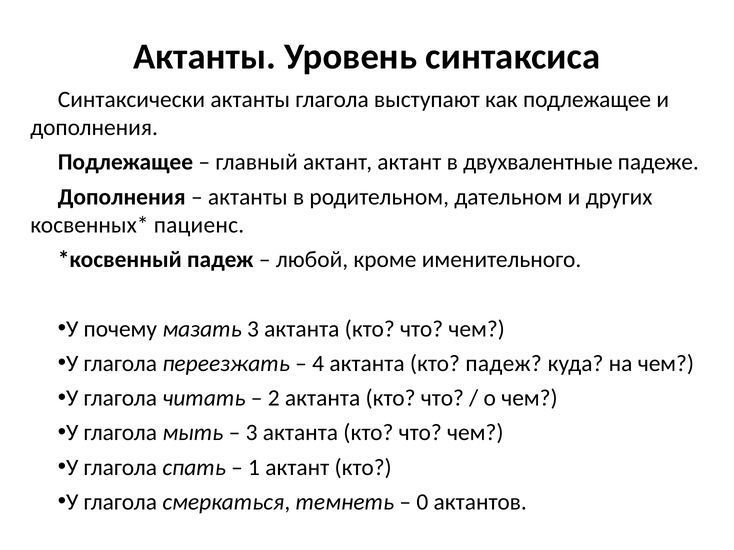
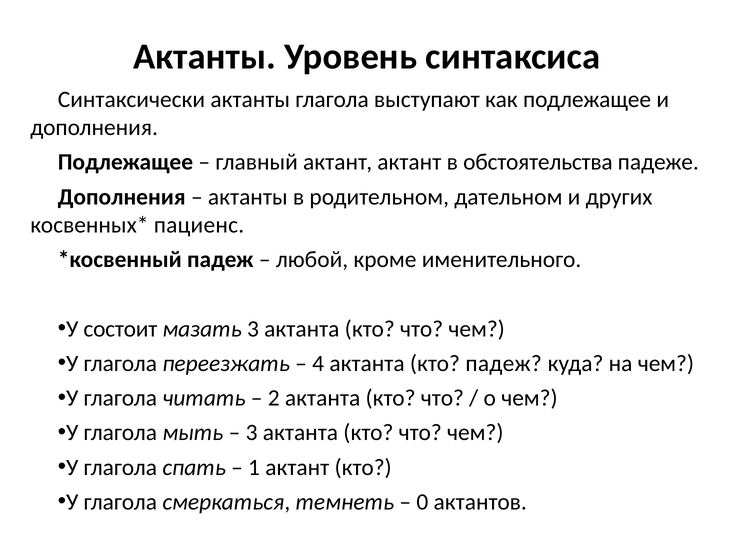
двухвалентные: двухвалентные -> обстоятельства (538, 162)
почему: почему -> состоит (120, 329)
